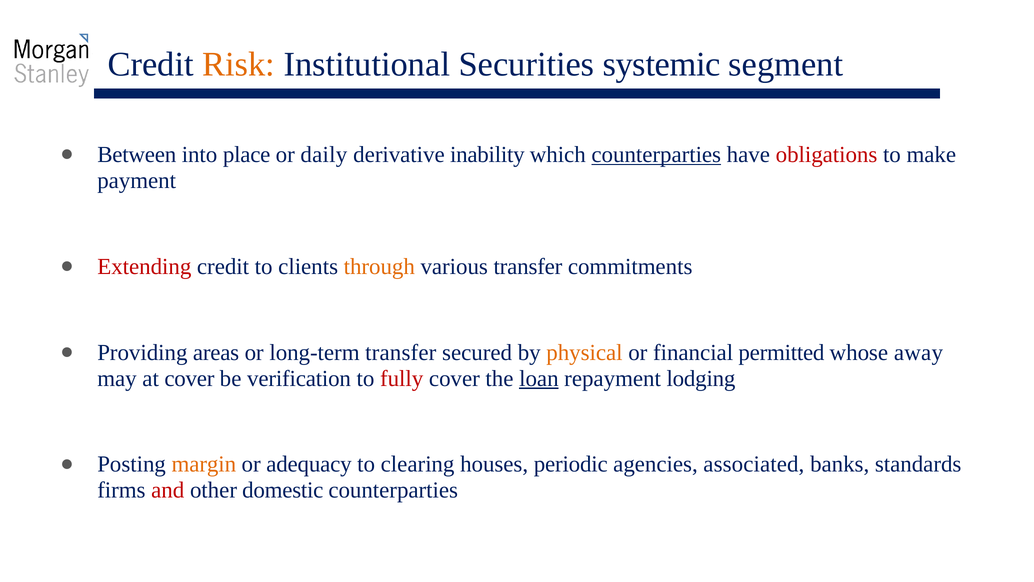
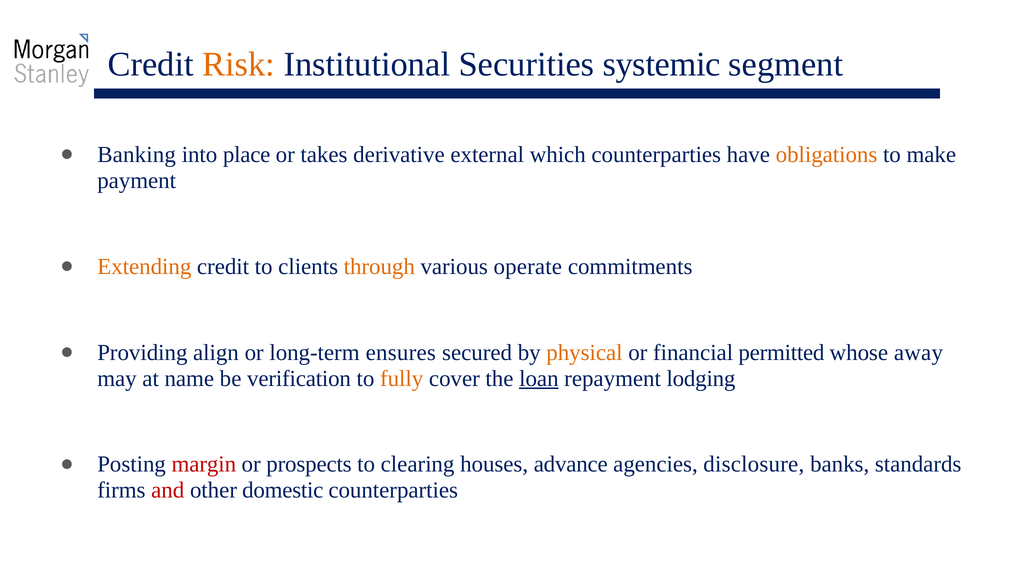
Between: Between -> Banking (137, 154)
daily: daily -> takes (324, 154)
inability: inability -> external (487, 154)
counterparties underline: present -> none (656, 154)
obligations colour: red -> orange (827, 154)
Extending colour: red -> orange (144, 266)
various transfer: transfer -> operate (528, 266)
areas: areas -> align (216, 352)
long-term transfer: transfer -> ensures (401, 352)
at cover: cover -> name (189, 378)
fully colour: red -> orange (402, 378)
margin colour: orange -> red (204, 464)
adequacy: adequacy -> prospects (309, 464)
periodic: periodic -> advance (571, 464)
associated: associated -> disclosure (754, 464)
